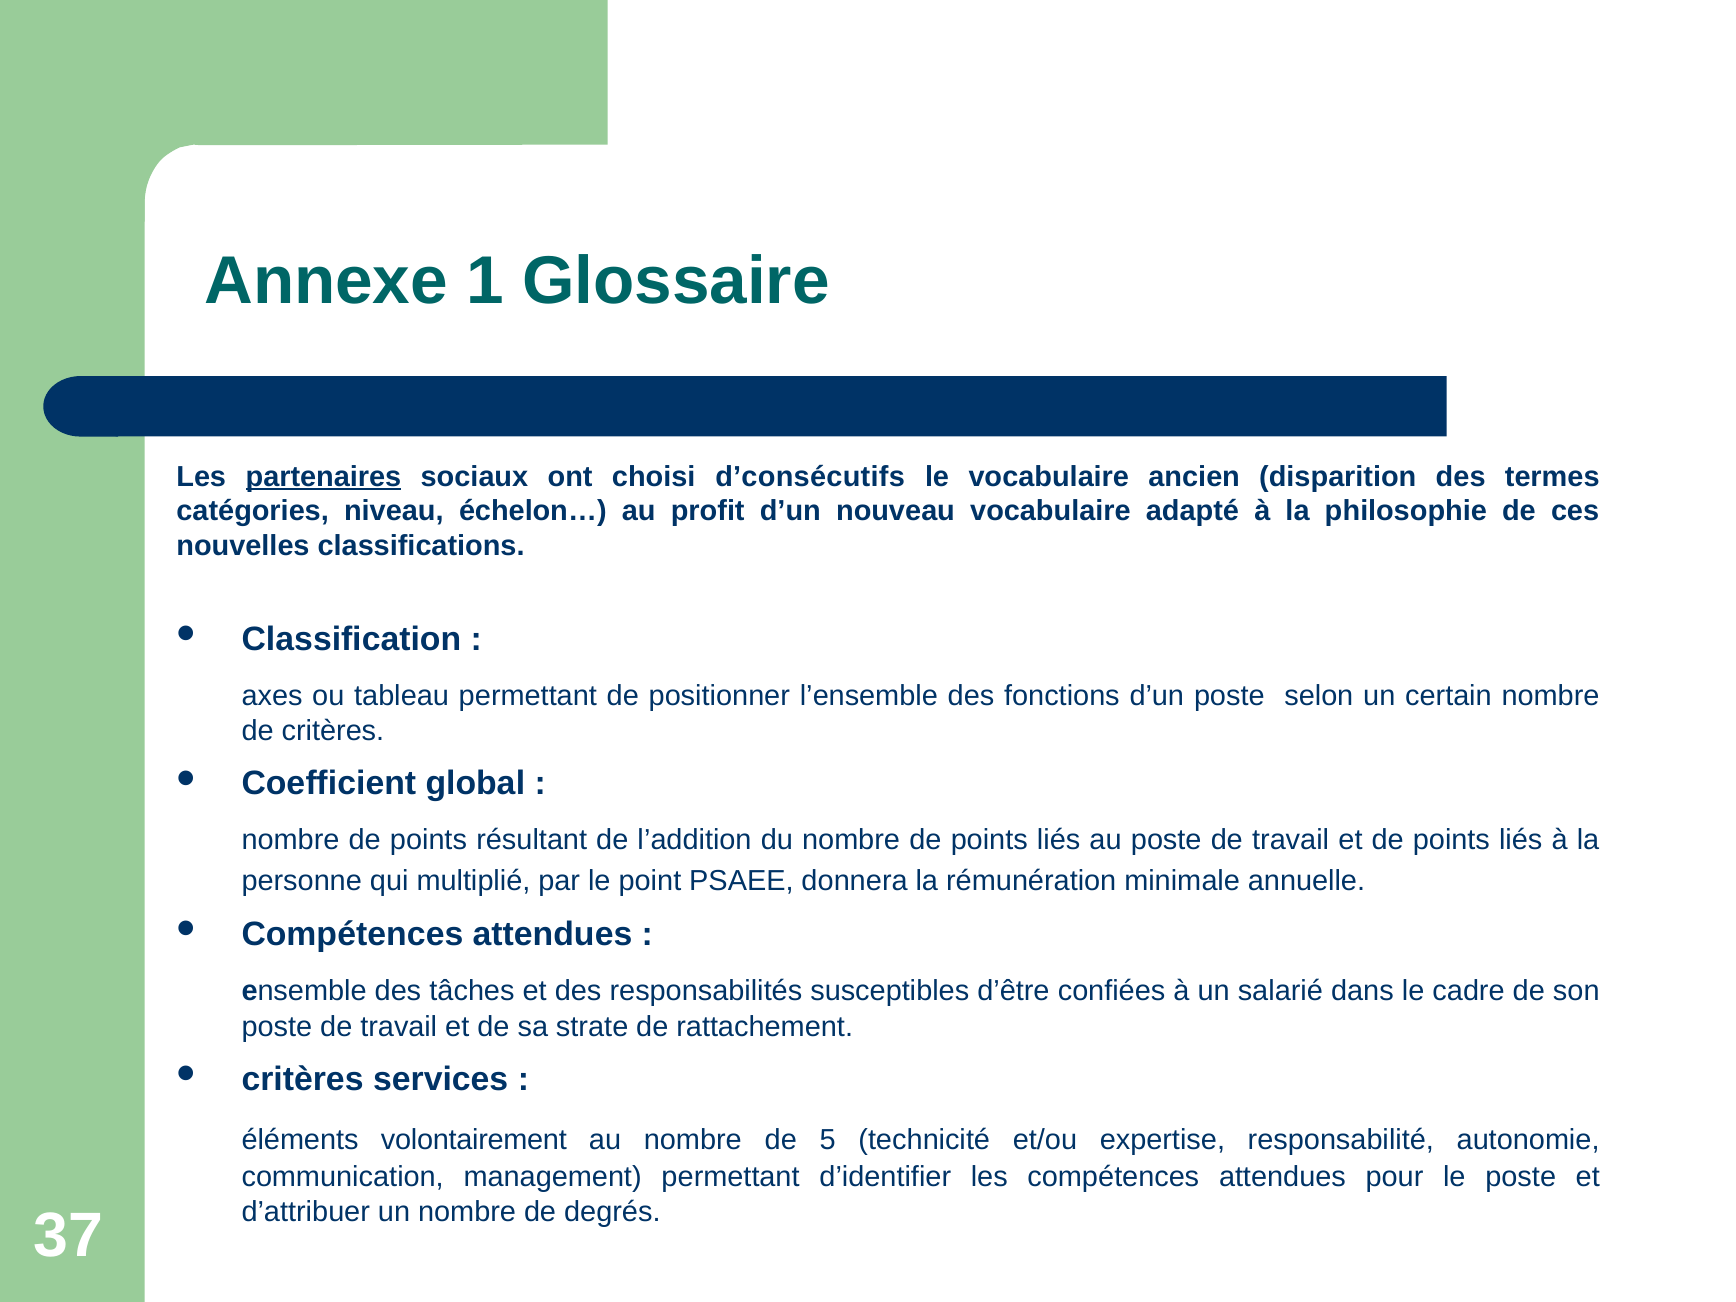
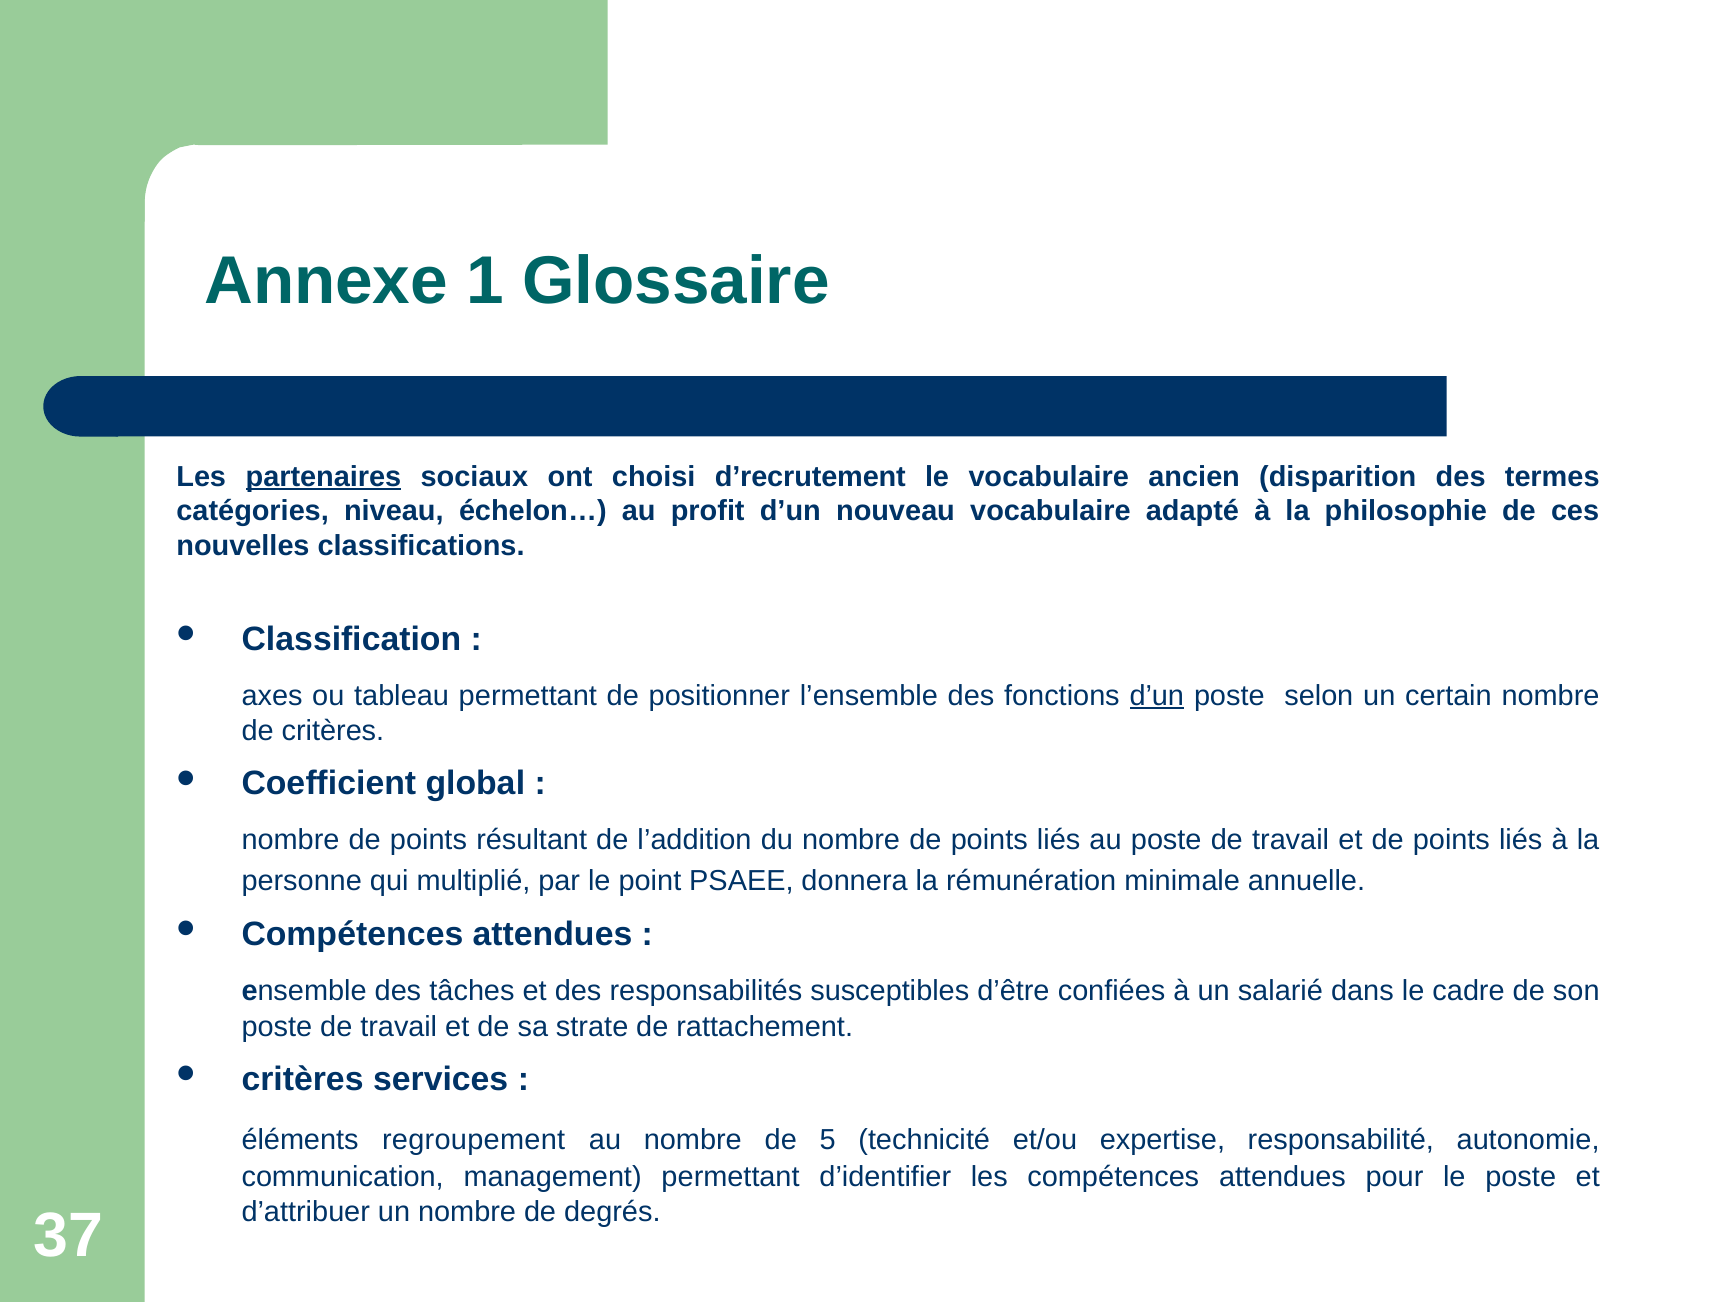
d’consécutifs: d’consécutifs -> d’recrutement (810, 477)
d’un underline: none -> present (1157, 696)
volontairement: volontairement -> regroupement (474, 1140)
